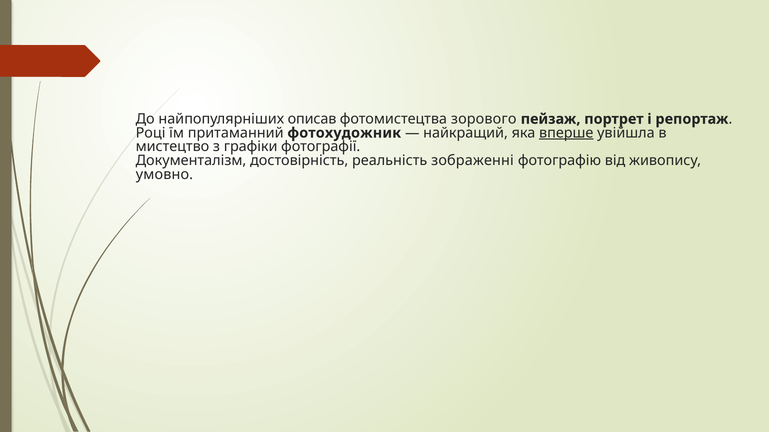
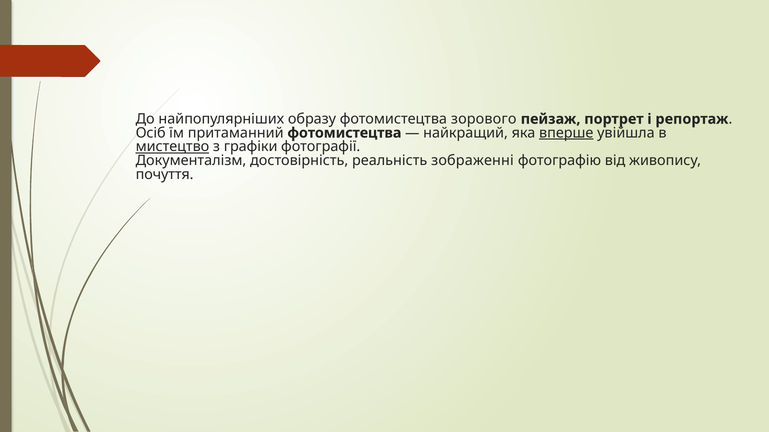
описав: описав -> образу (312, 119)
Році: Році -> Осіб (151, 133)
притаманний фотохудожник: фотохудожник -> фотомистецтва (344, 133)
мистецтво underline: none -> present (172, 147)
умовно: умовно -> почуття (165, 175)
